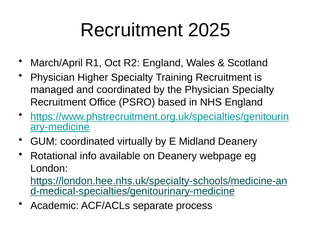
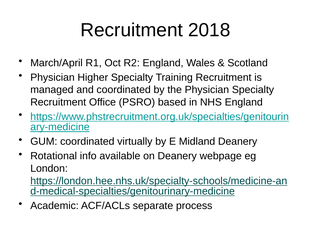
2025: 2025 -> 2018 (209, 30)
